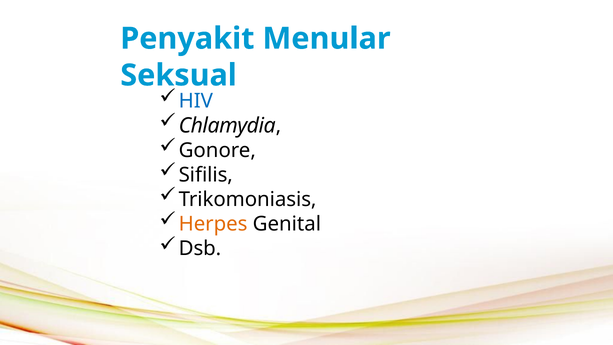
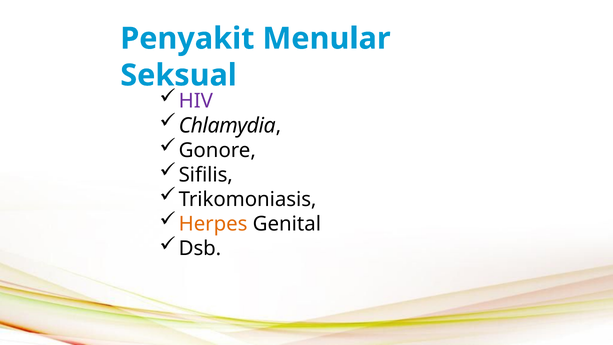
HIV colour: blue -> purple (196, 101)
